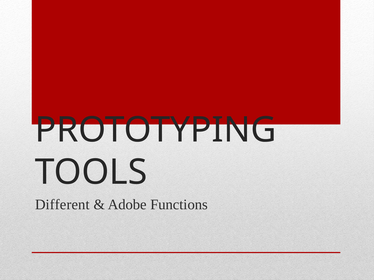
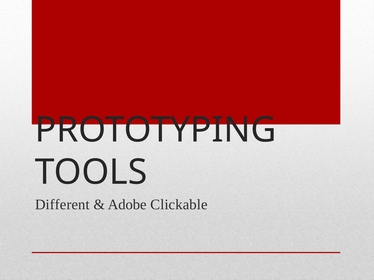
Functions: Functions -> Clickable (179, 205)
